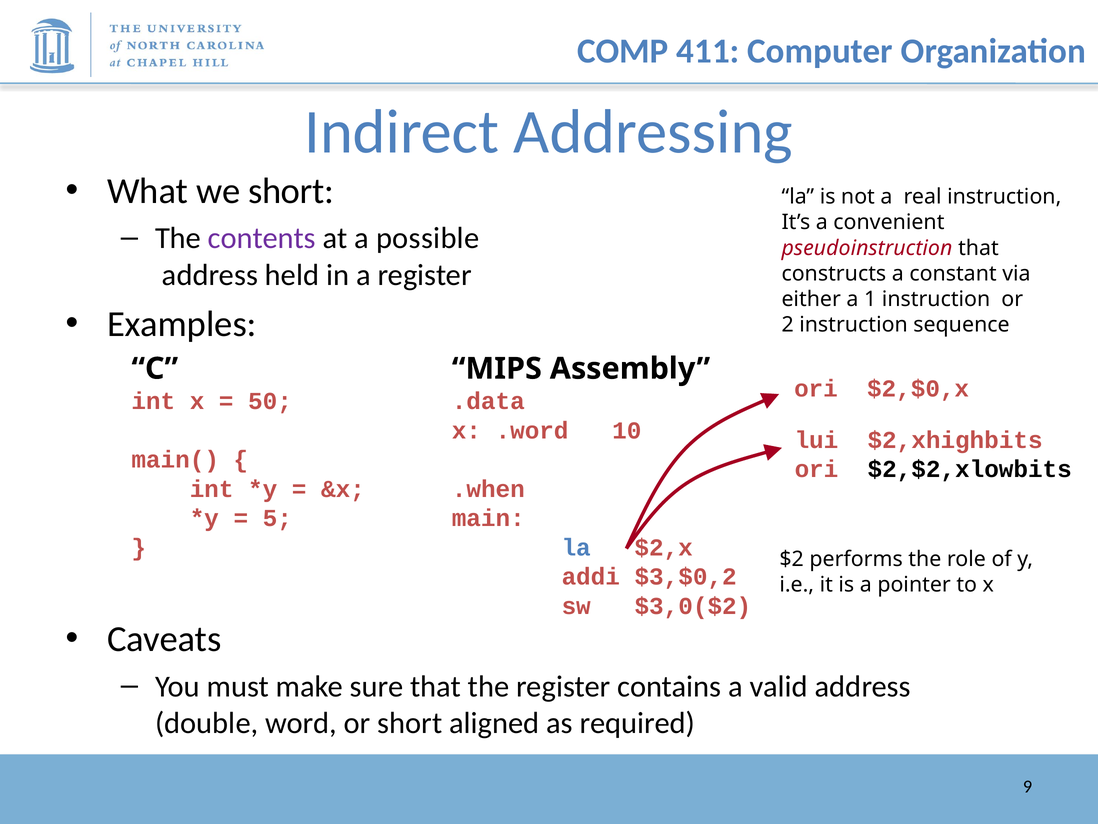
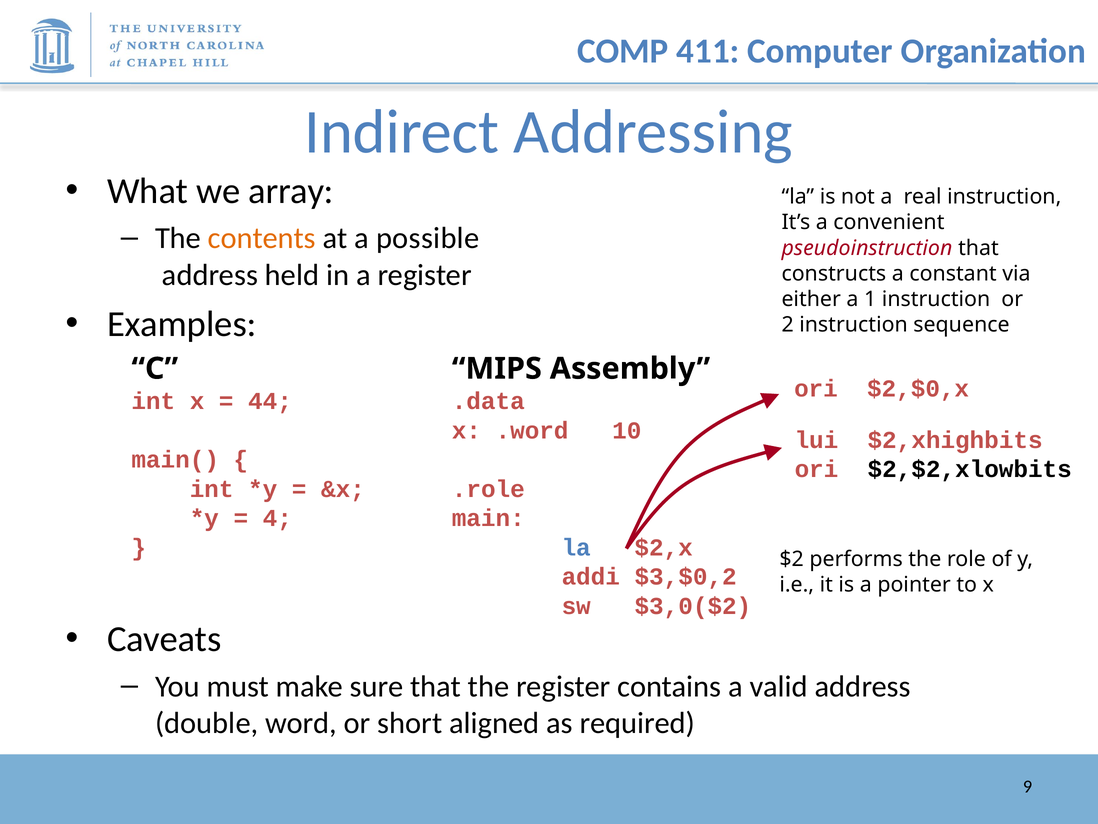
we short: short -> array (291, 191)
contents colour: purple -> orange (262, 238)
50: 50 -> 44 (270, 401)
.when: .when -> .role (488, 489)
5: 5 -> 4 (277, 518)
